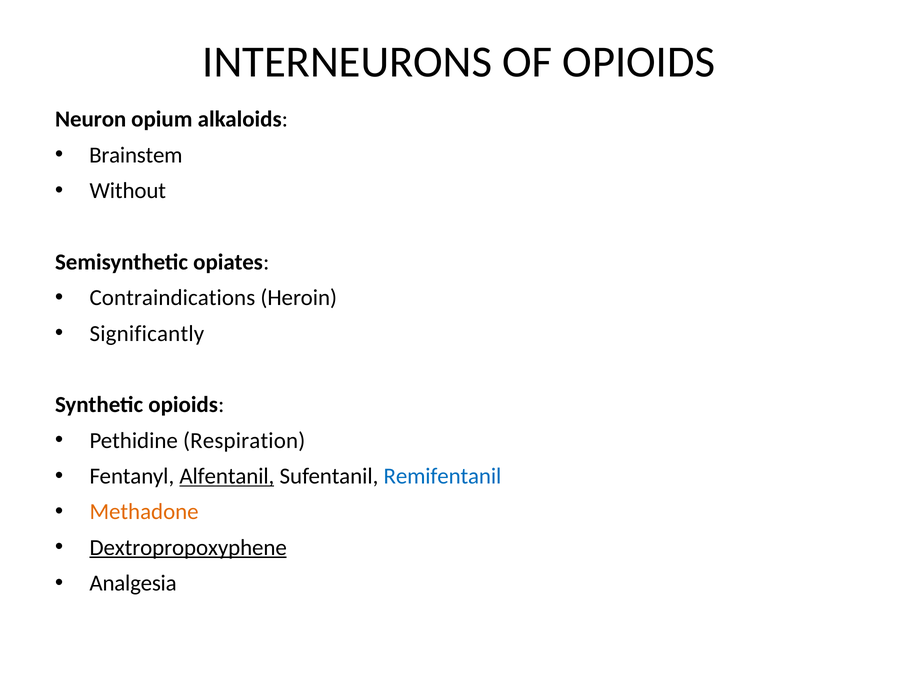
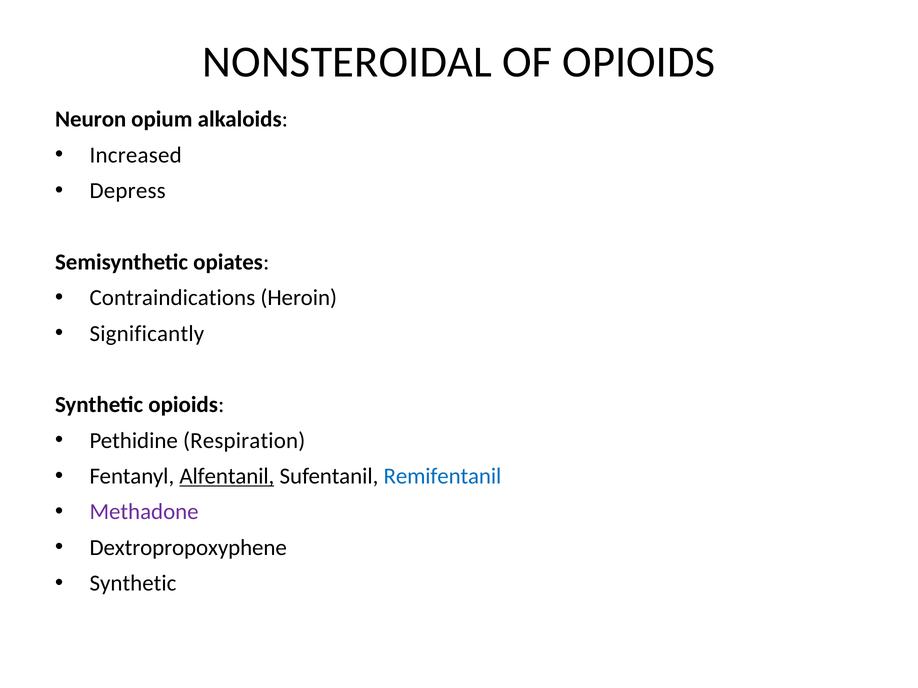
INTERNEURONS: INTERNEURONS -> NONSTEROIDAL (347, 62)
Brainstem: Brainstem -> Increased (136, 155)
Without: Without -> Depress (128, 191)
Methadone colour: orange -> purple (144, 512)
Dextropropoxyphene underline: present -> none (188, 548)
Analgesia: Analgesia -> Synthetic (133, 584)
